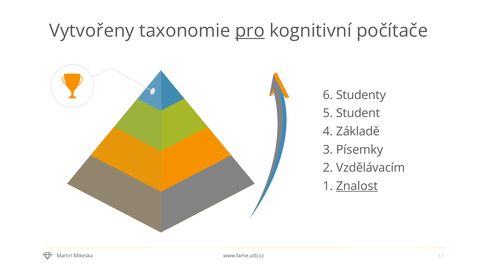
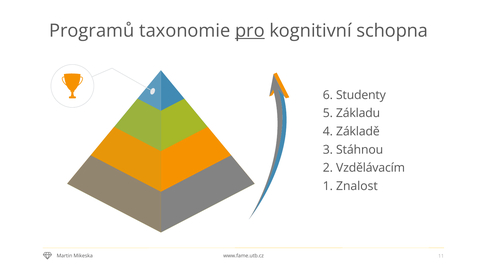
Vytvořeny: Vytvořeny -> Programů (92, 31)
počítače: počítače -> schopna (392, 31)
Student: Student -> Základu (358, 113)
Písemky: Písemky -> Stáhnou (360, 150)
Znalost underline: present -> none (357, 186)
